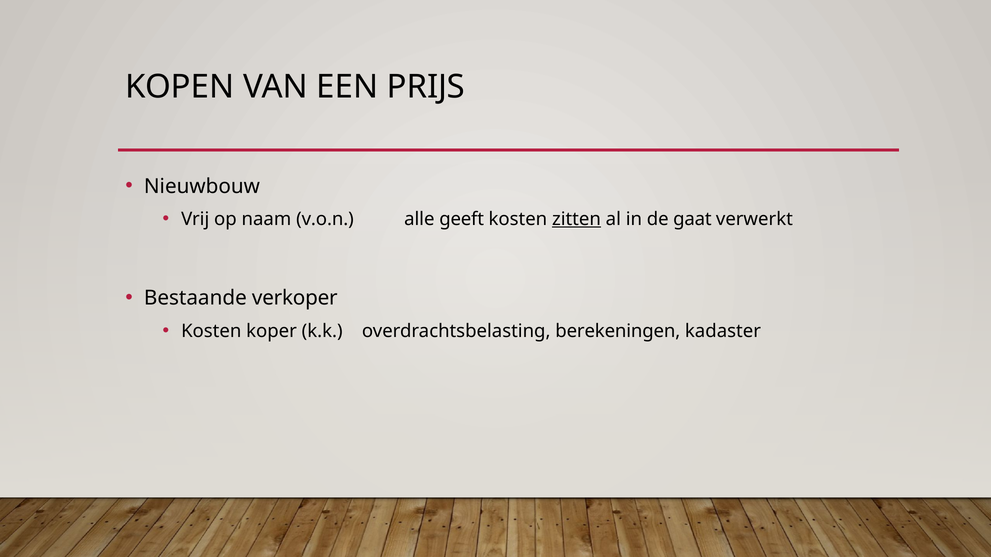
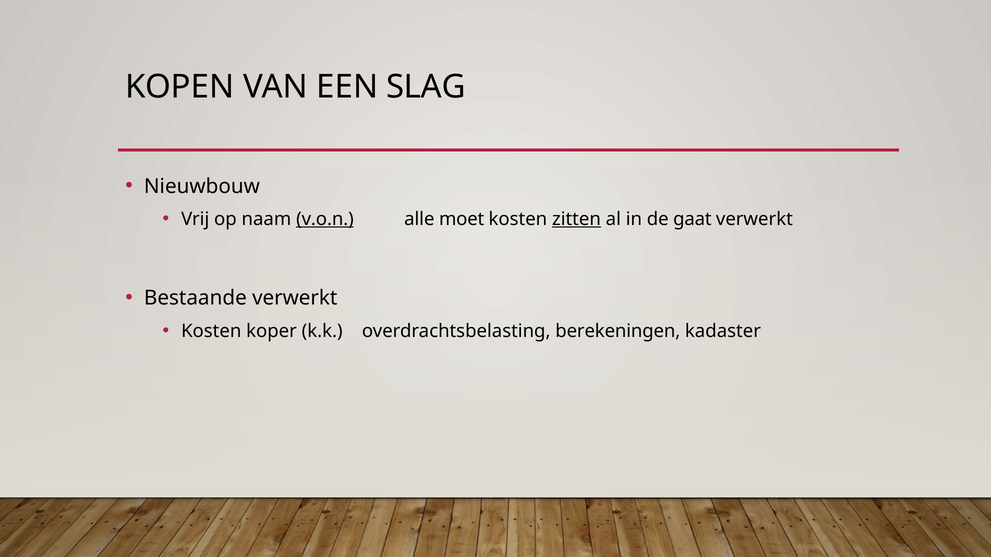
PRIJS: PRIJS -> SLAG (426, 87)
v.o.n underline: none -> present (325, 219)
geeft: geeft -> moet (462, 219)
Bestaande verkoper: verkoper -> verwerkt (295, 298)
